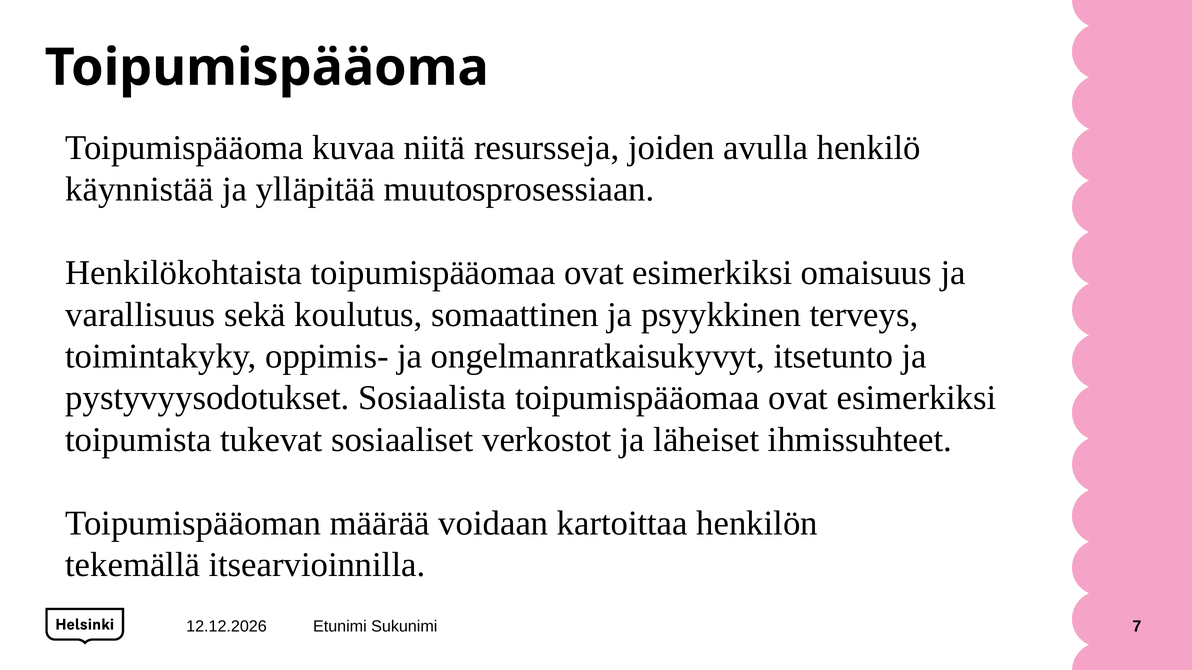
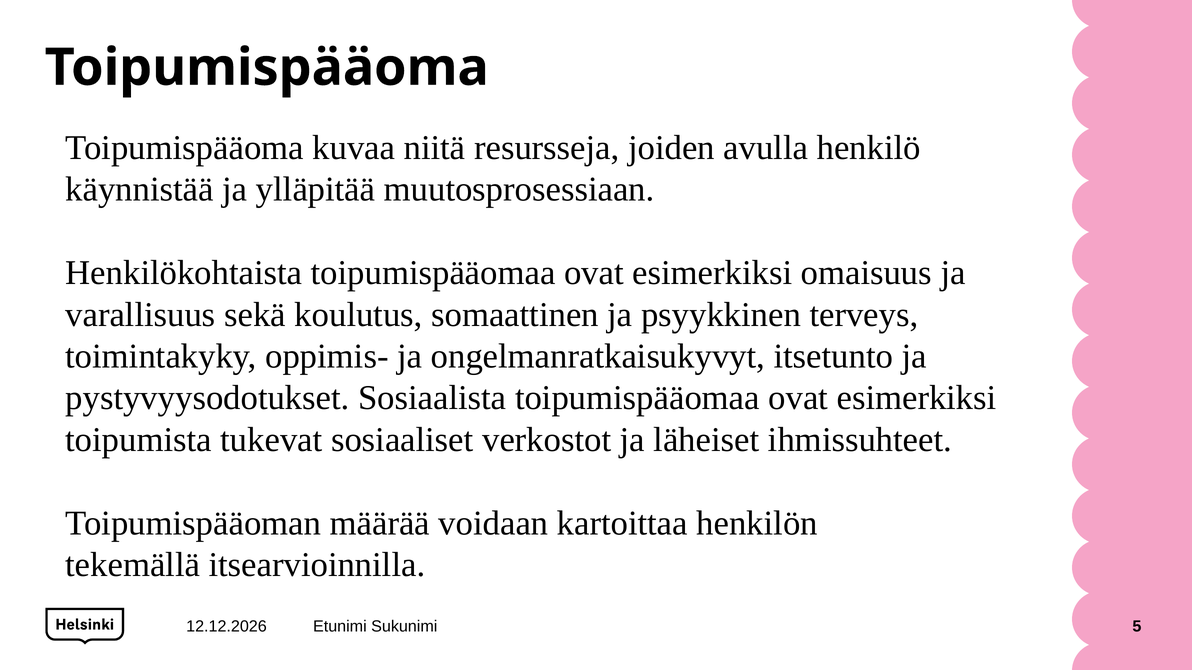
7: 7 -> 5 (1137, 627)
